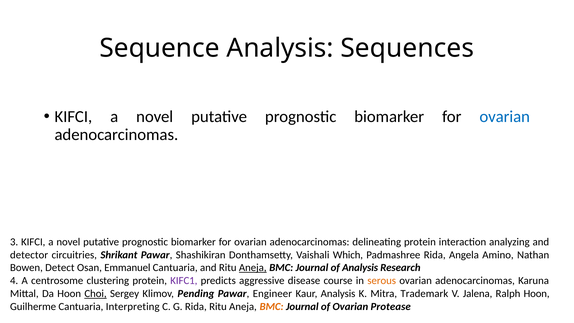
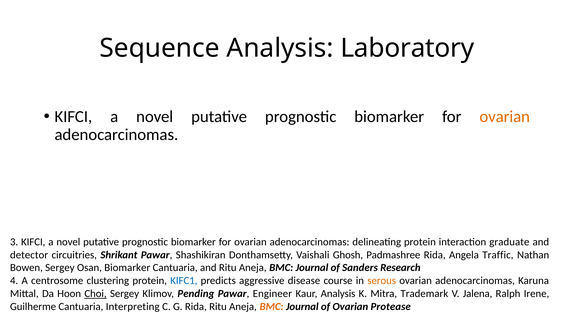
Sequences: Sequences -> Laboratory (407, 48)
ovarian colour: blue -> orange (505, 117)
analyzing: analyzing -> graduate (509, 242)
Which: Which -> Ghosh (348, 255)
Amino: Amino -> Traffic (498, 255)
Bowen Detect: Detect -> Sergey (60, 268)
Osan Emmanuel: Emmanuel -> Biomarker (127, 268)
Aneja underline: present -> none (253, 268)
of Analysis: Analysis -> Sanders (360, 268)
KIFC1 colour: purple -> blue (184, 281)
Ralph Hoon: Hoon -> Irene (537, 293)
